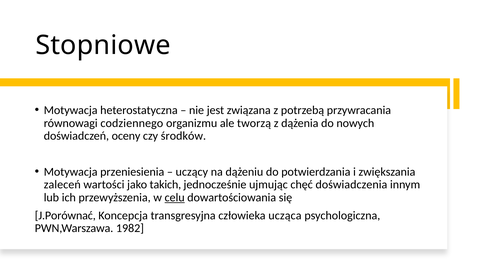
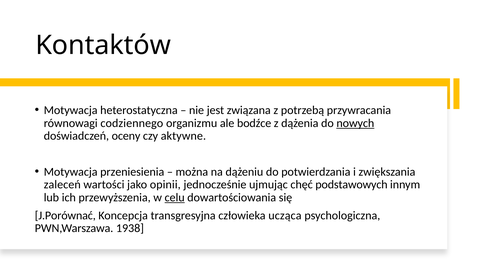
Stopniowe: Stopniowe -> Kontaktów (103, 45)
tworzą: tworzą -> bodźce (254, 123)
nowych underline: none -> present (355, 123)
środków: środków -> aktywne (183, 136)
uczący: uczący -> można (192, 172)
takich: takich -> opinii (165, 185)
doświadczenia: doświadczenia -> podstawowych (351, 185)
1982: 1982 -> 1938 (130, 229)
